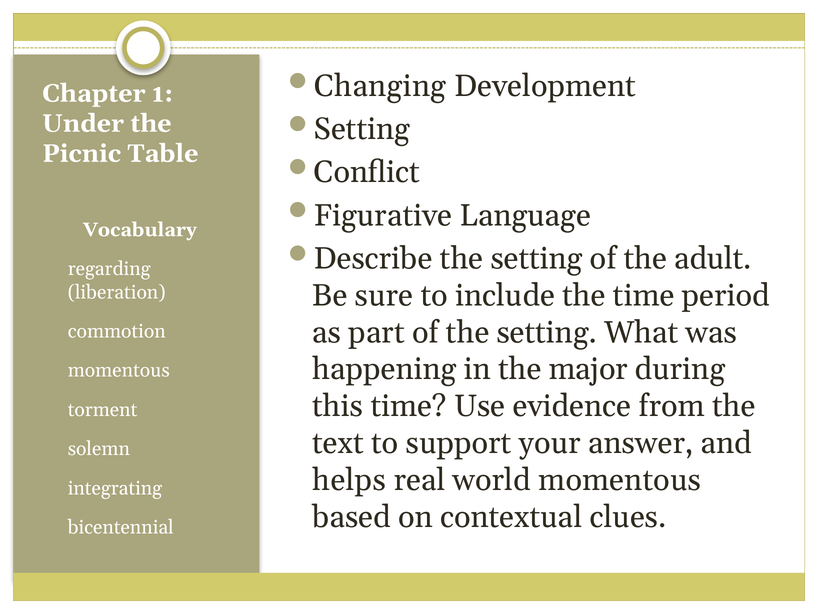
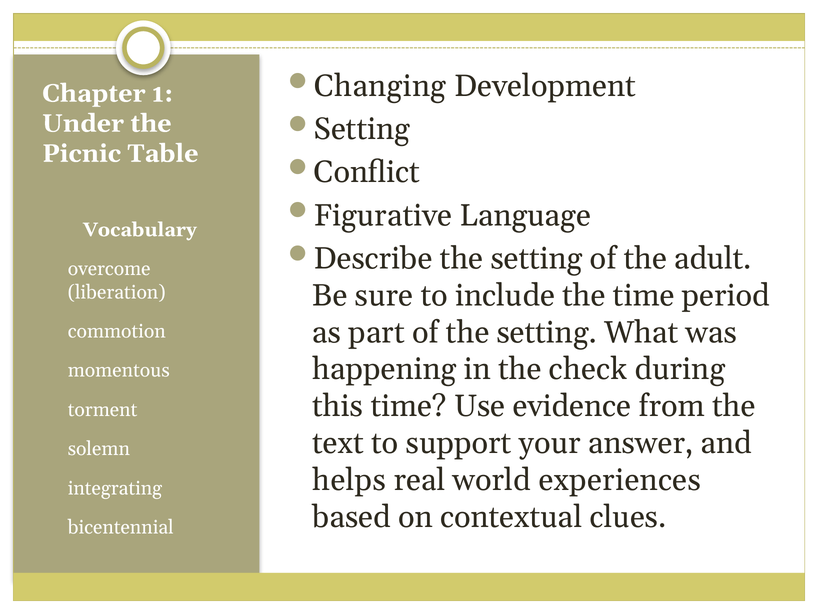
regarding: regarding -> overcome (109, 269)
major: major -> check (588, 369)
world momentous: momentous -> experiences (620, 480)
